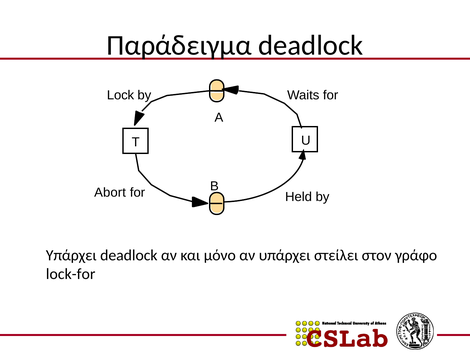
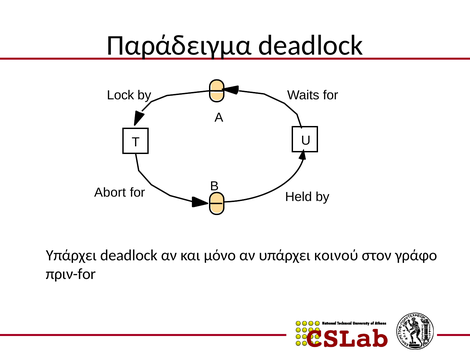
στείλει: στείλει -> κοινού (336, 256)
lock-for: lock-for -> πριν-for (71, 275)
